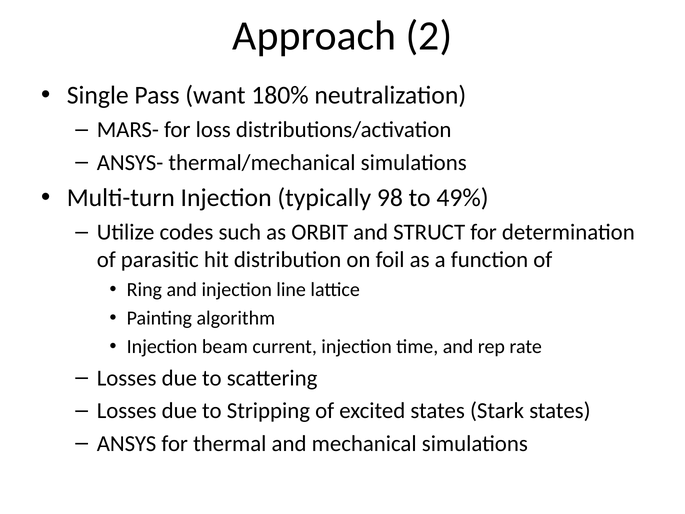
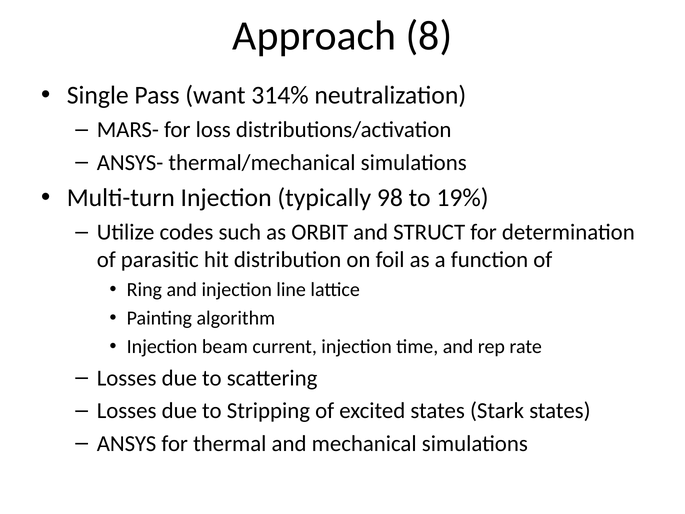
2: 2 -> 8 (429, 36)
180%: 180% -> 314% (280, 95)
49%: 49% -> 19% (463, 198)
